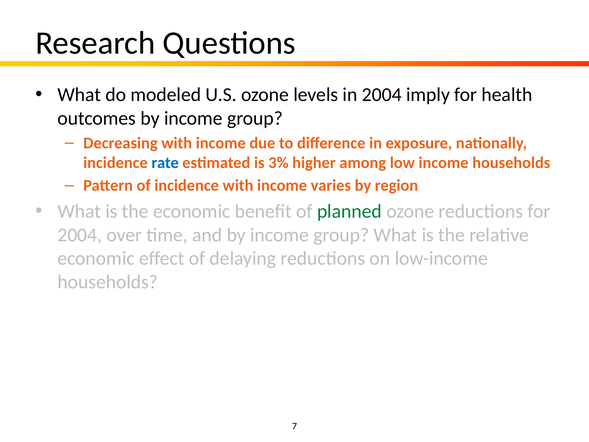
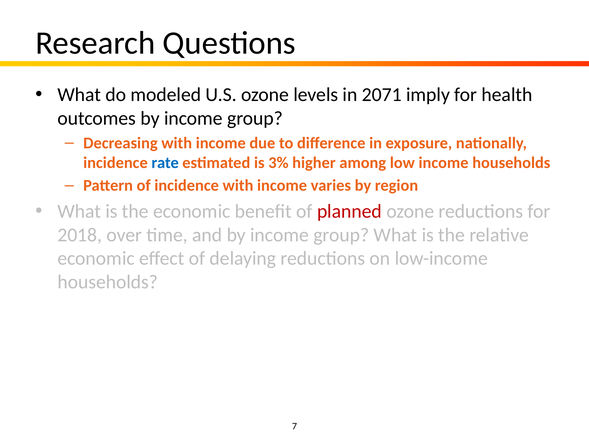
in 2004: 2004 -> 2071 (382, 95)
planned colour: green -> red (349, 211)
2004: 2004 -> 2018 (80, 235)
